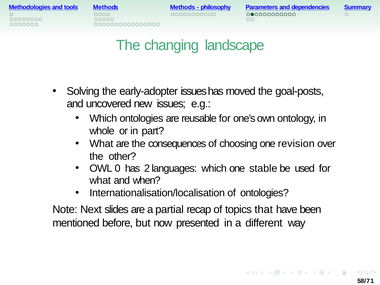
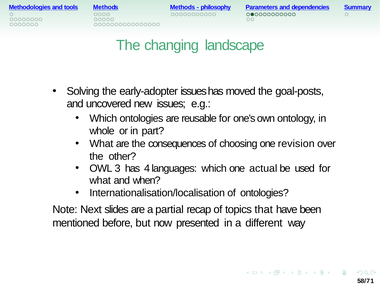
0: 0 -> 3 (118, 169)
2: 2 -> 4 (147, 169)
stable: stable -> actual (263, 169)
